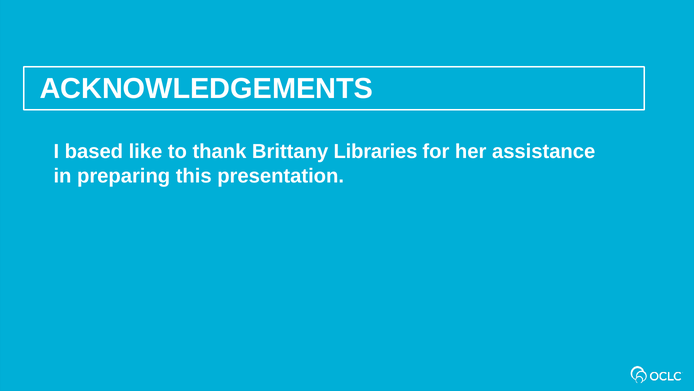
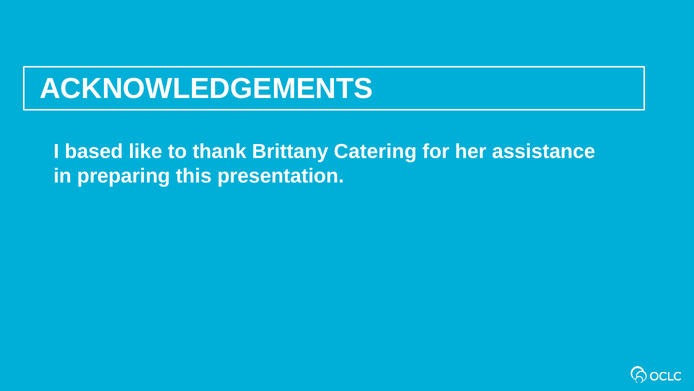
Libraries: Libraries -> Catering (375, 151)
